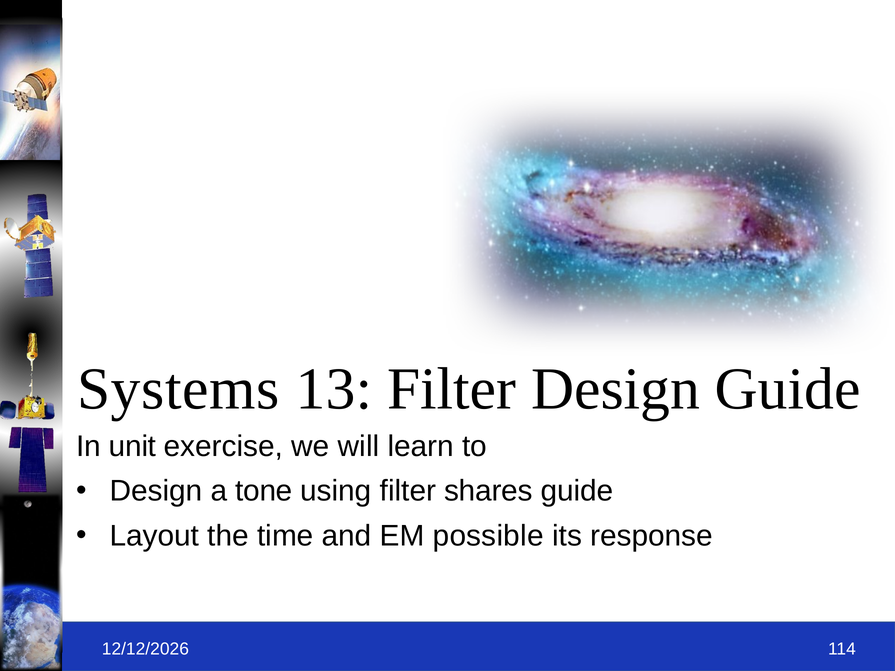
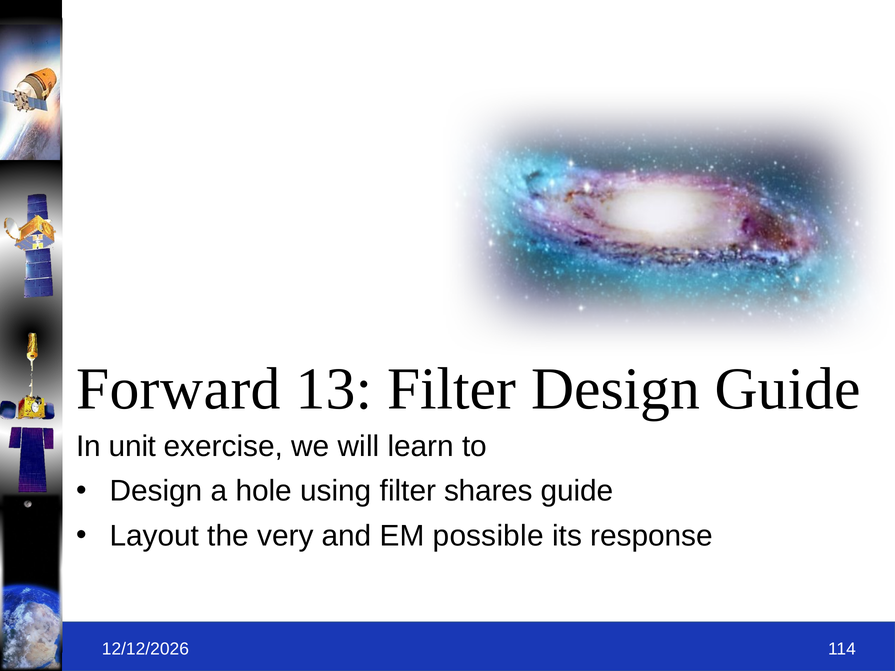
Systems: Systems -> Forward (178, 389)
tone: tone -> hole (264, 491)
time: time -> very (285, 536)
